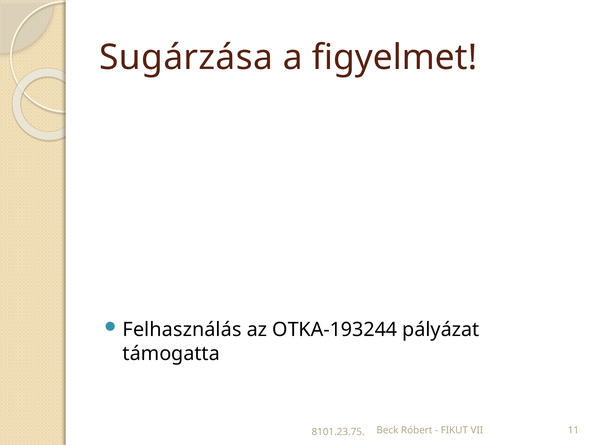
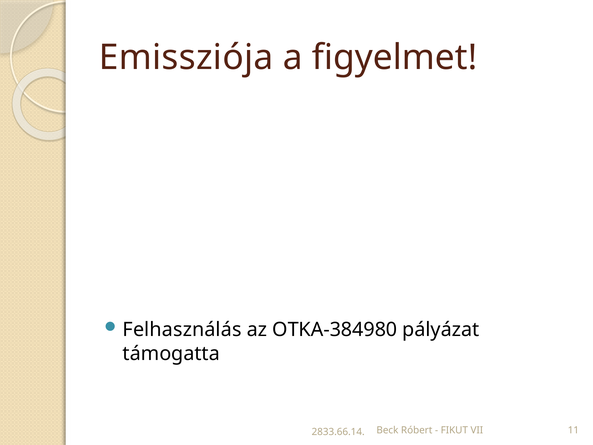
Sugárzása: Sugárzása -> Emissziója (186, 57)
OTKA-193244: OTKA-193244 -> OTKA-384980 (335, 330)
8101.23.75: 8101.23.75 -> 2833.66.14 (338, 432)
